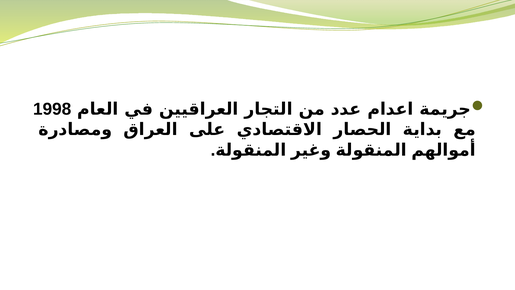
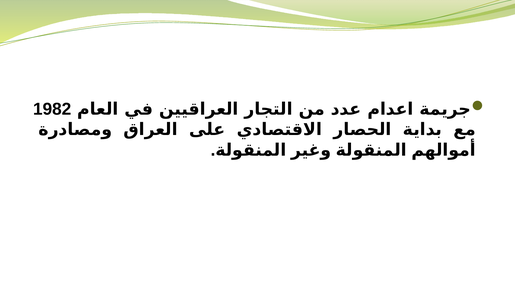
1998: 1998 -> 1982 (52, 109)
